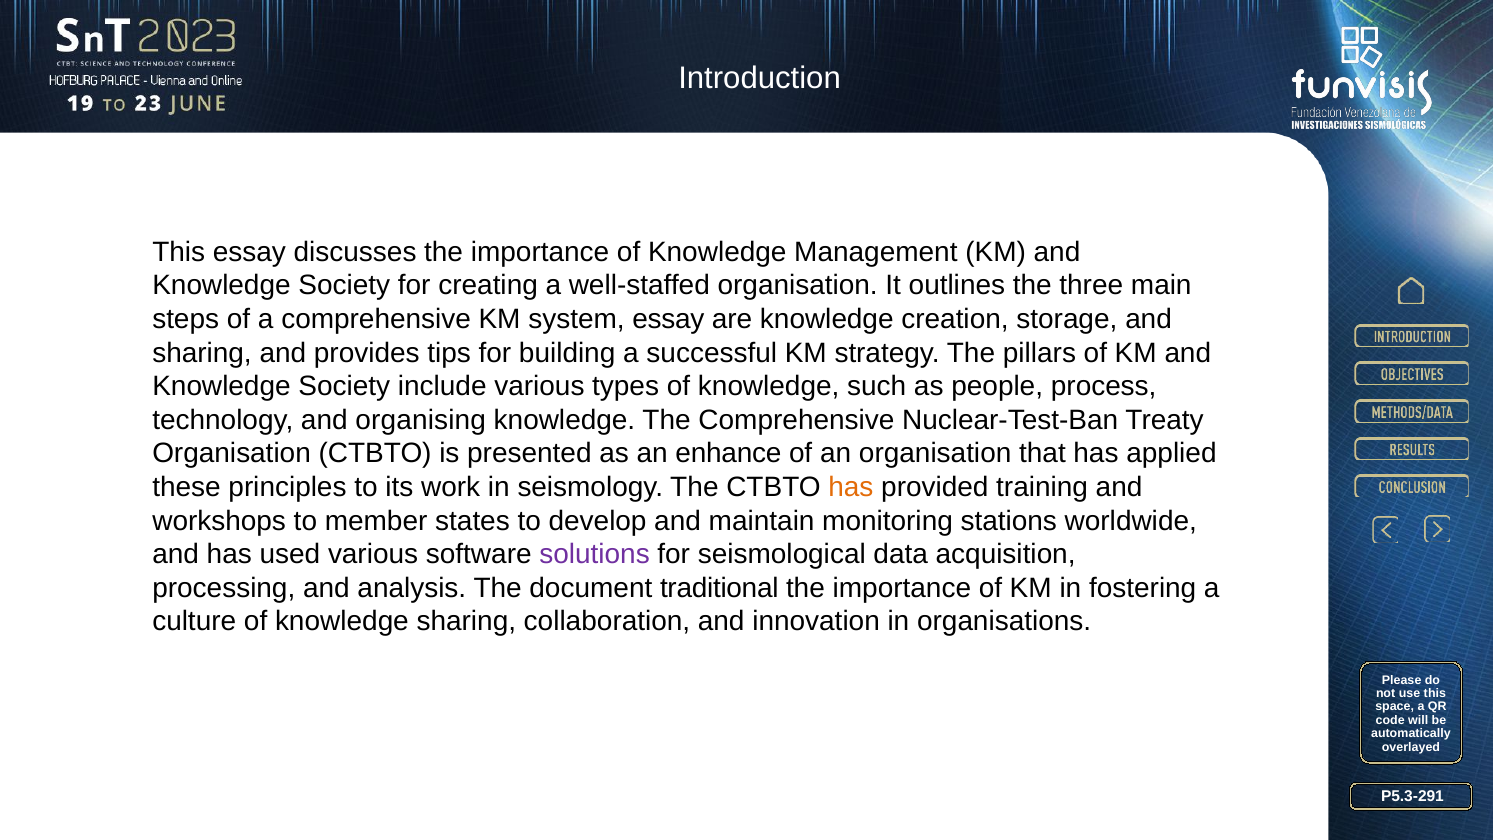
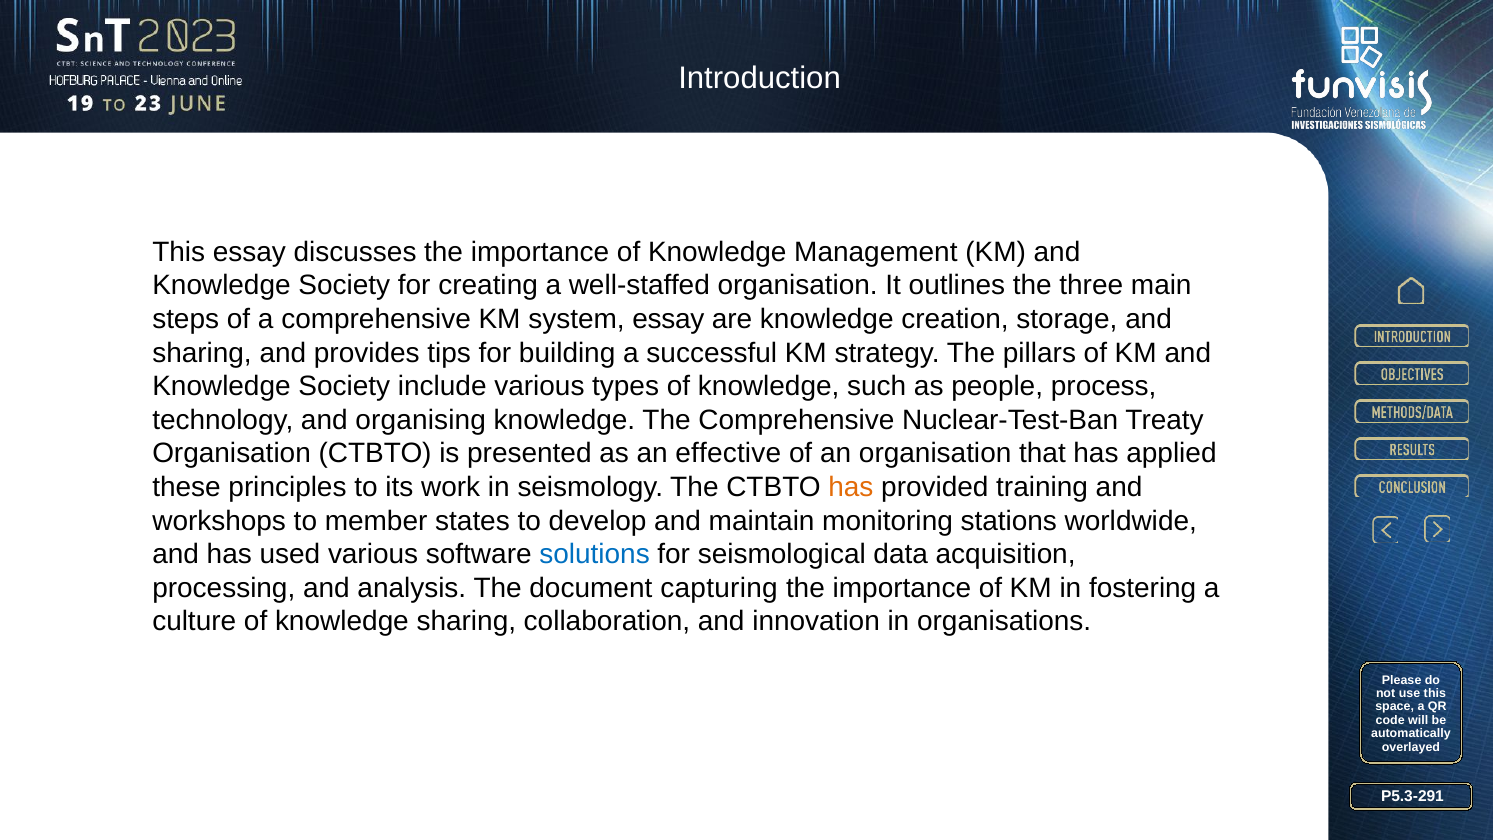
enhance: enhance -> effective (728, 454)
solutions colour: purple -> blue (595, 554)
traditional: traditional -> capturing (719, 588)
